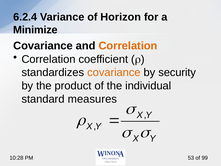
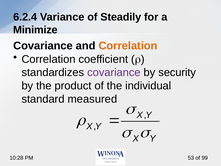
Horizon: Horizon -> Steadily (121, 17)
covariance colour: orange -> purple (114, 72)
measures: measures -> measured (92, 99)
